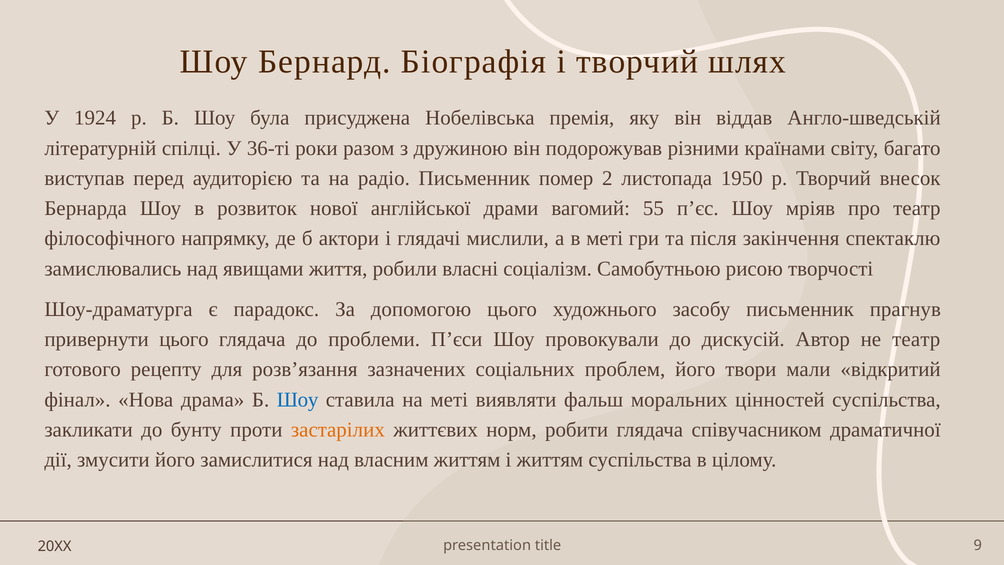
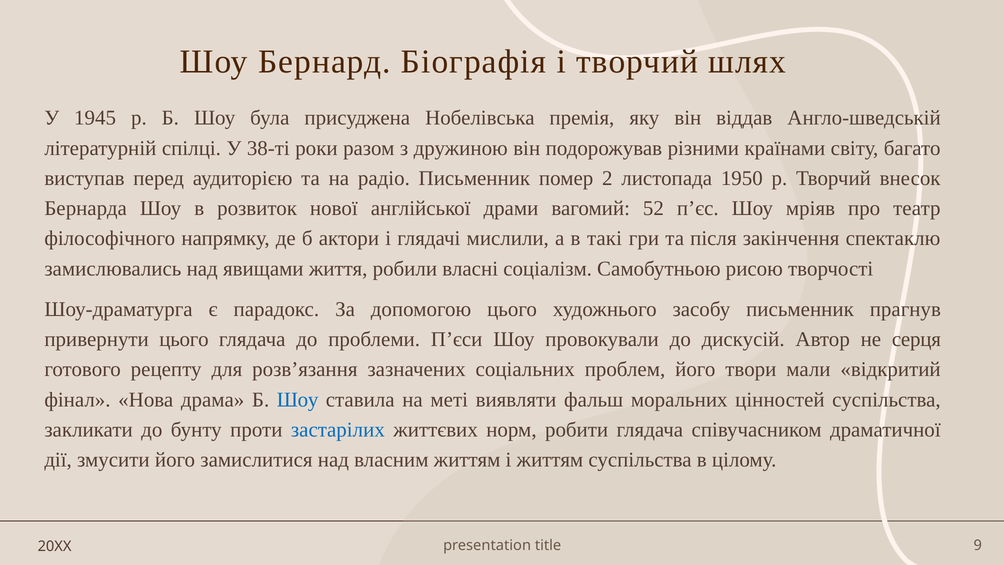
1924: 1924 -> 1945 (95, 118)
36-ті: 36-ті -> 38-ті (268, 148)
55: 55 -> 52 (653, 208)
в меті: меті -> такі (605, 238)
не театр: театр -> серця (916, 339)
застарілих colour: orange -> blue (338, 430)
